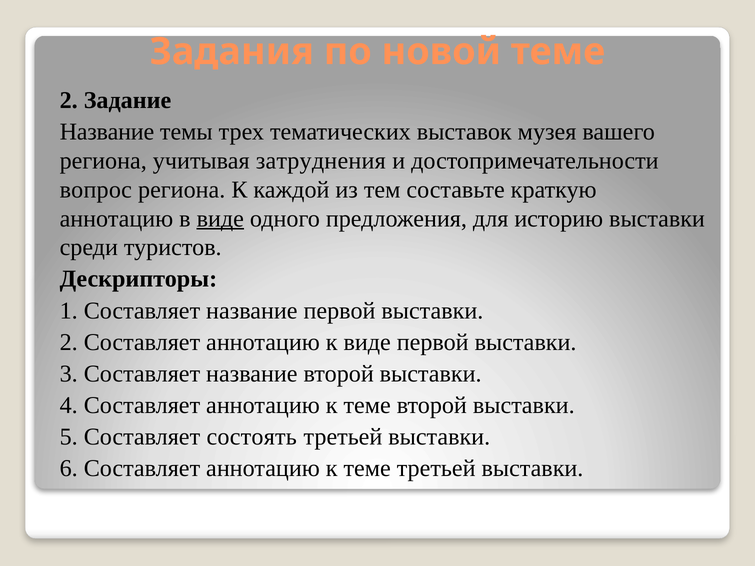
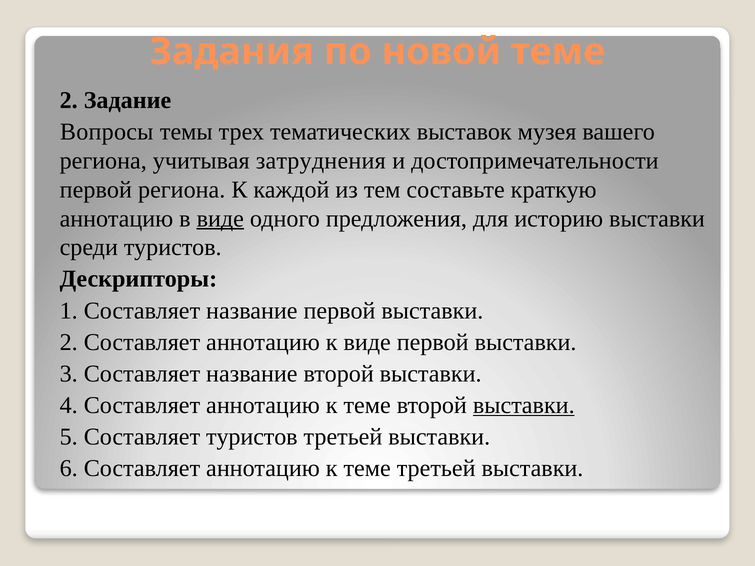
Название: Название -> Вопросы (107, 132)
вопрос: вопрос -> первой (96, 190)
выставки underline: none -> present (524, 405)
Составляет состоять: состоять -> туристов (252, 437)
